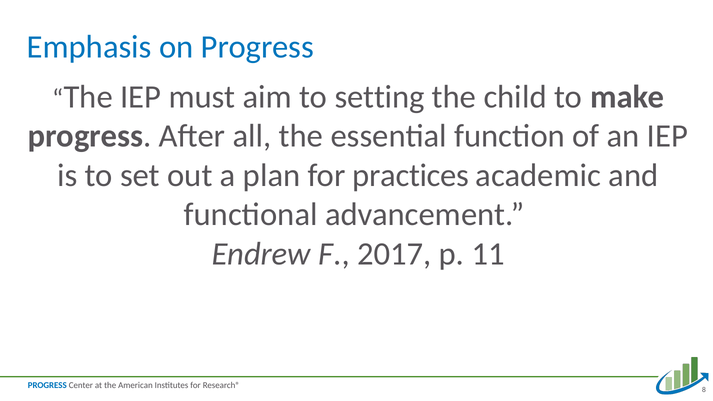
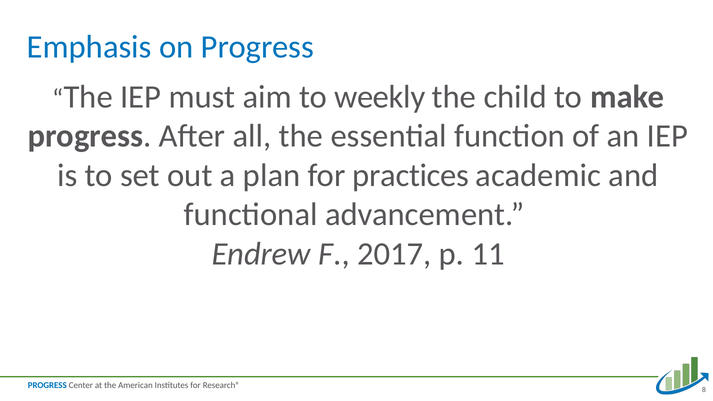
setting: setting -> weekly (380, 97)
